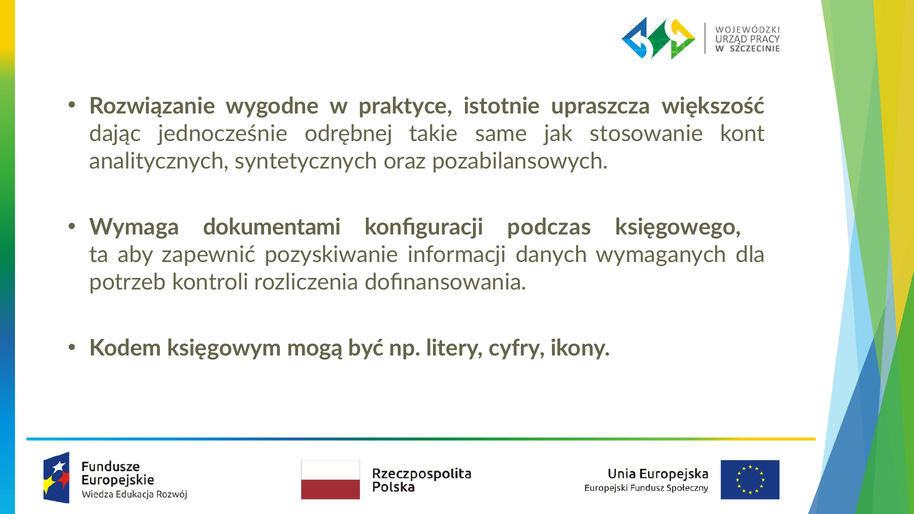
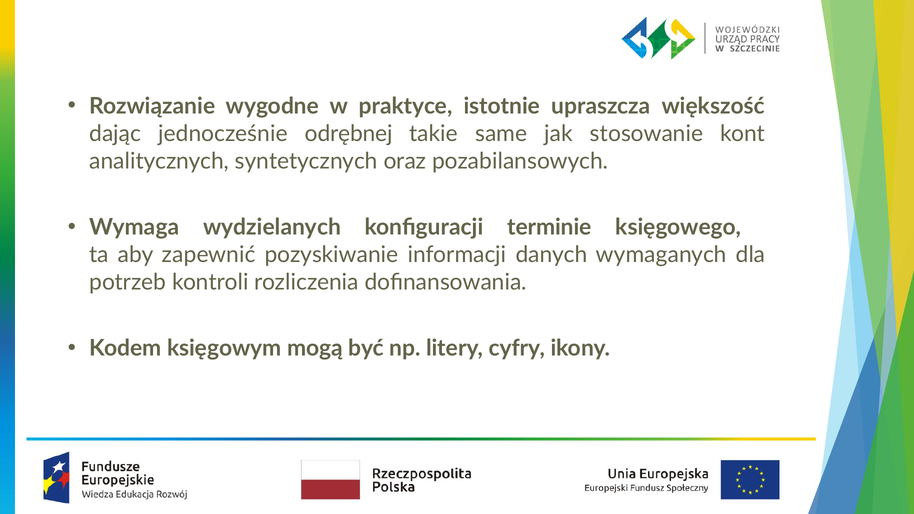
dokumentami: dokumentami -> wydzielanych (272, 227)
podczas: podczas -> terminie (549, 227)
